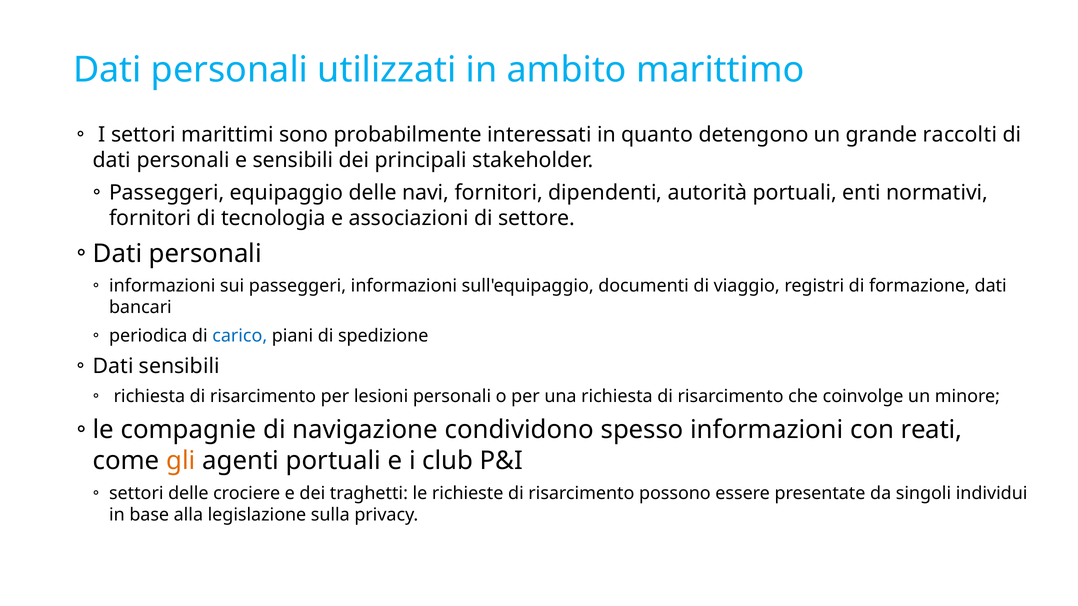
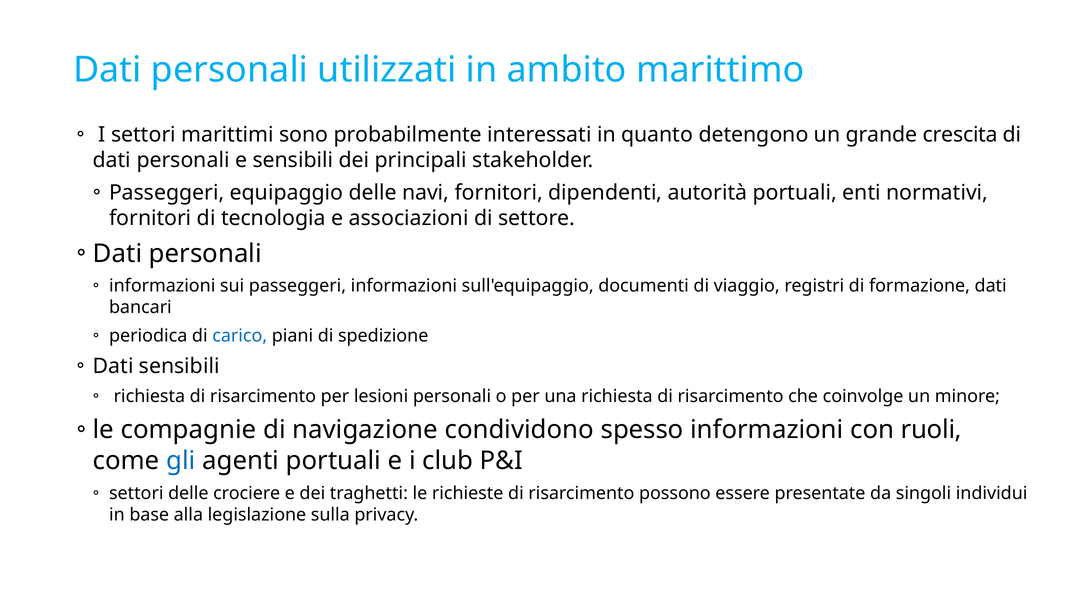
raccolti: raccolti -> crescita (960, 135)
reati: reati -> ruoli (931, 430)
gli colour: orange -> blue (181, 461)
